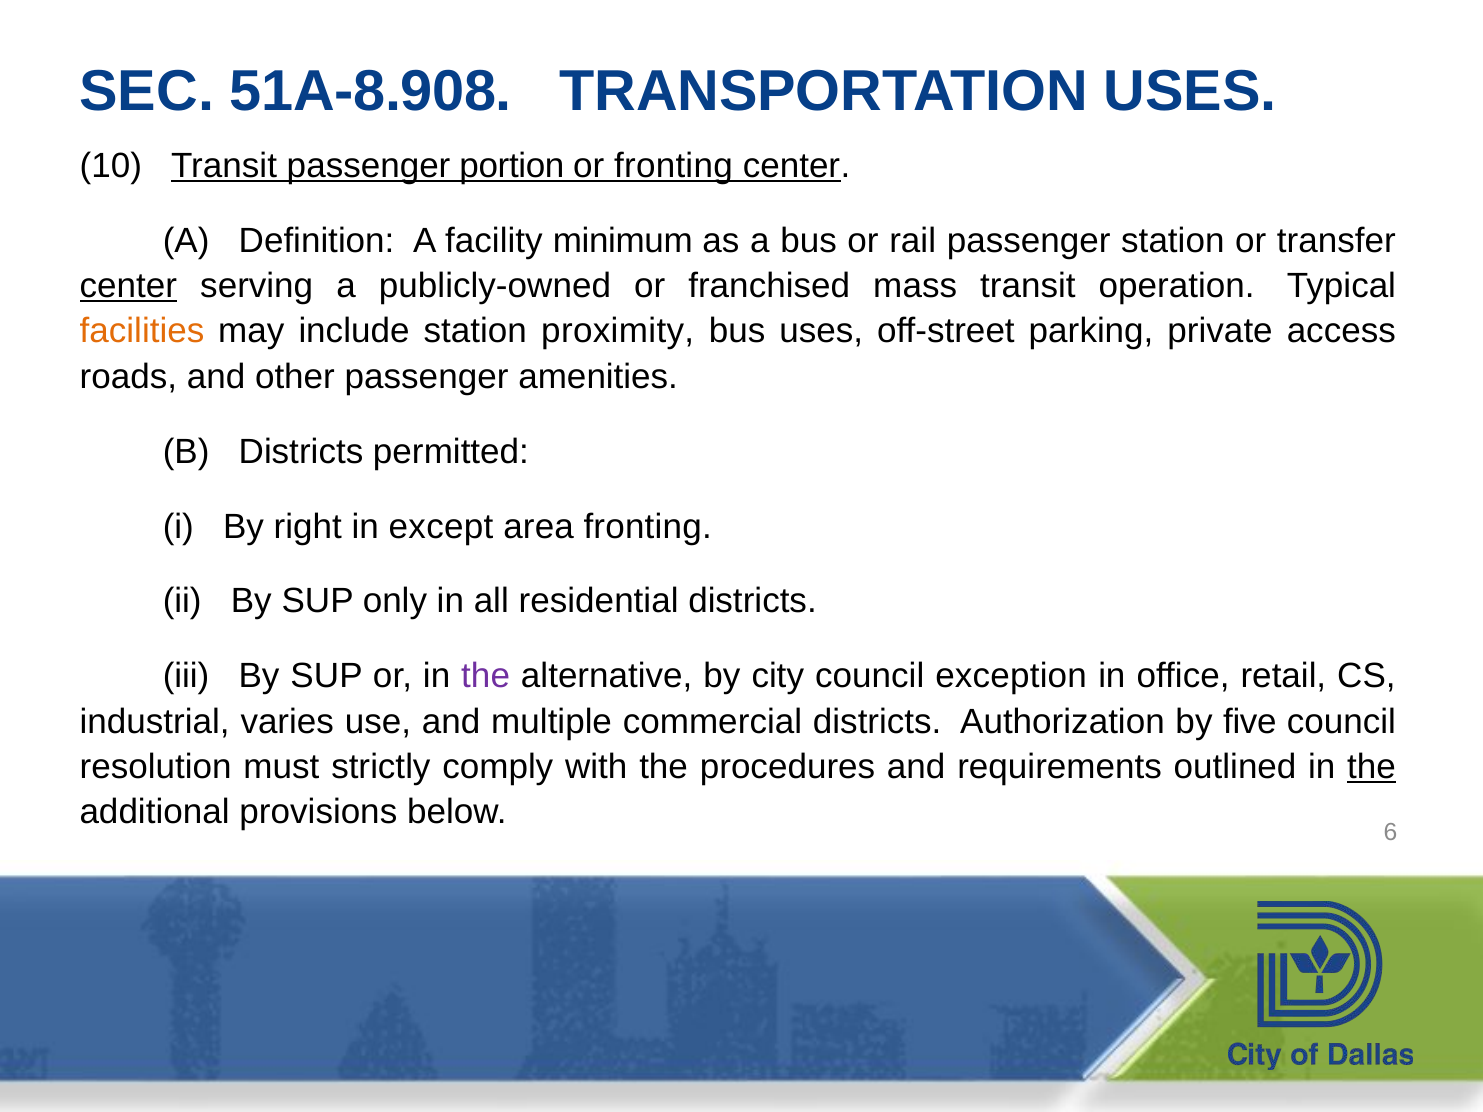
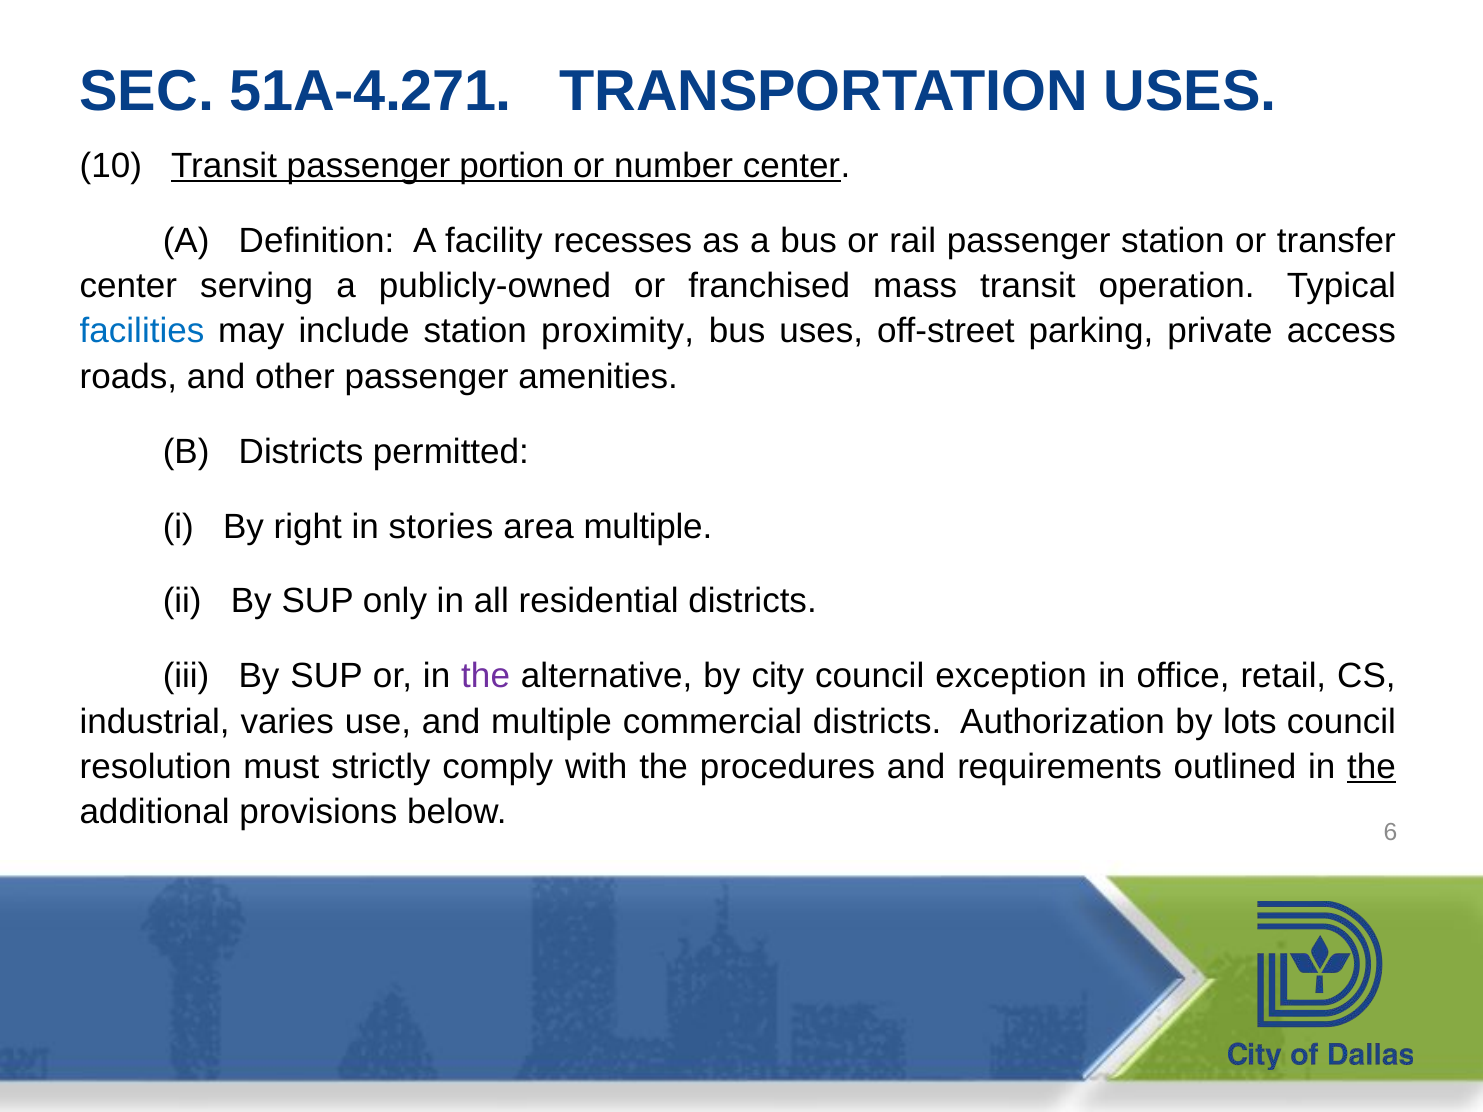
51A-8.908: 51A-8.908 -> 51A-4.271 (371, 92)
or fronting: fronting -> number (674, 166)
minimum: minimum -> recesses (623, 241)
center underline: present -> none (128, 286)
facilities colour: orange -> blue (142, 331)
except: except -> stories (441, 527)
area fronting: fronting -> multiple (648, 527)
five: five -> lots (1250, 722)
